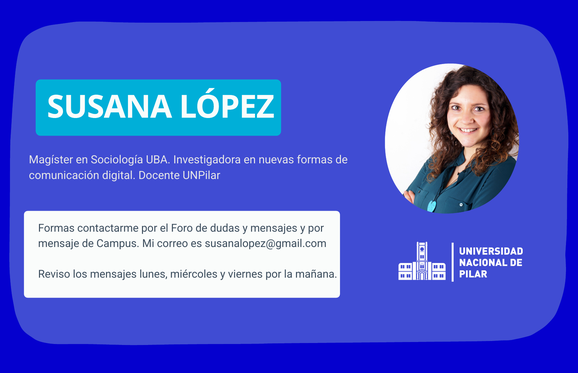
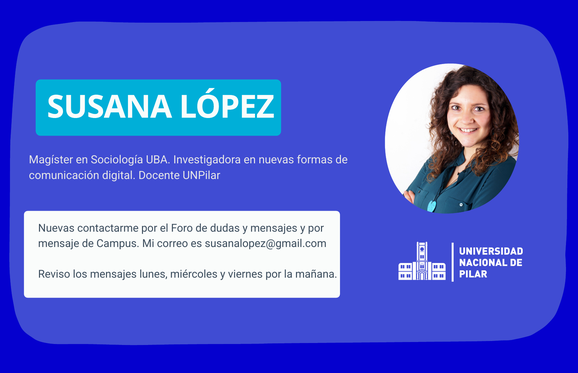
Formas: Formas -> Nuevas (56, 228)
